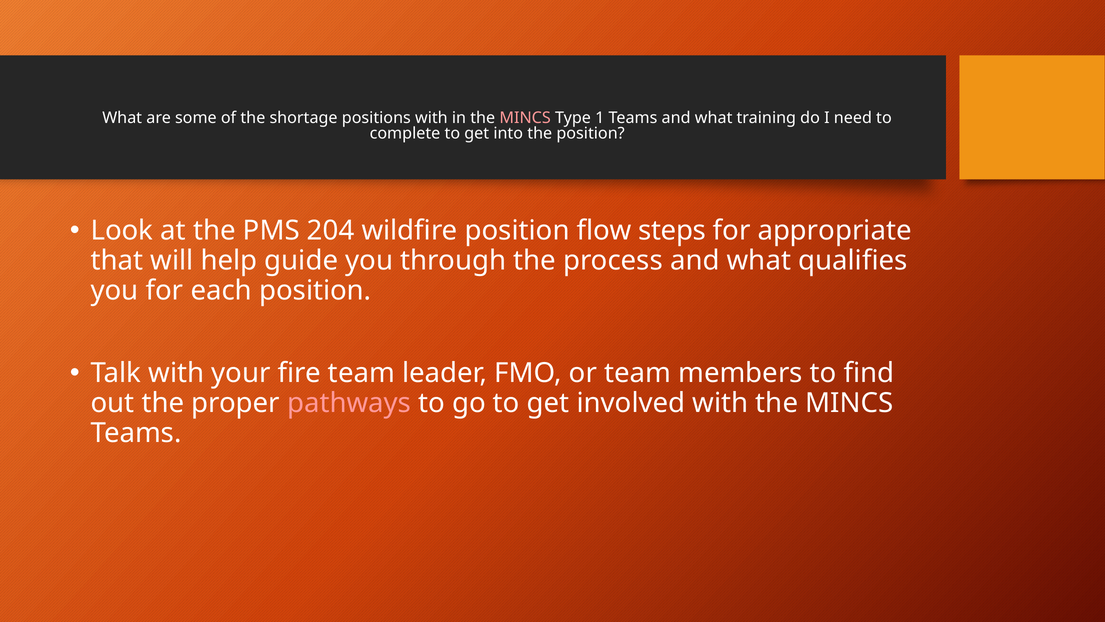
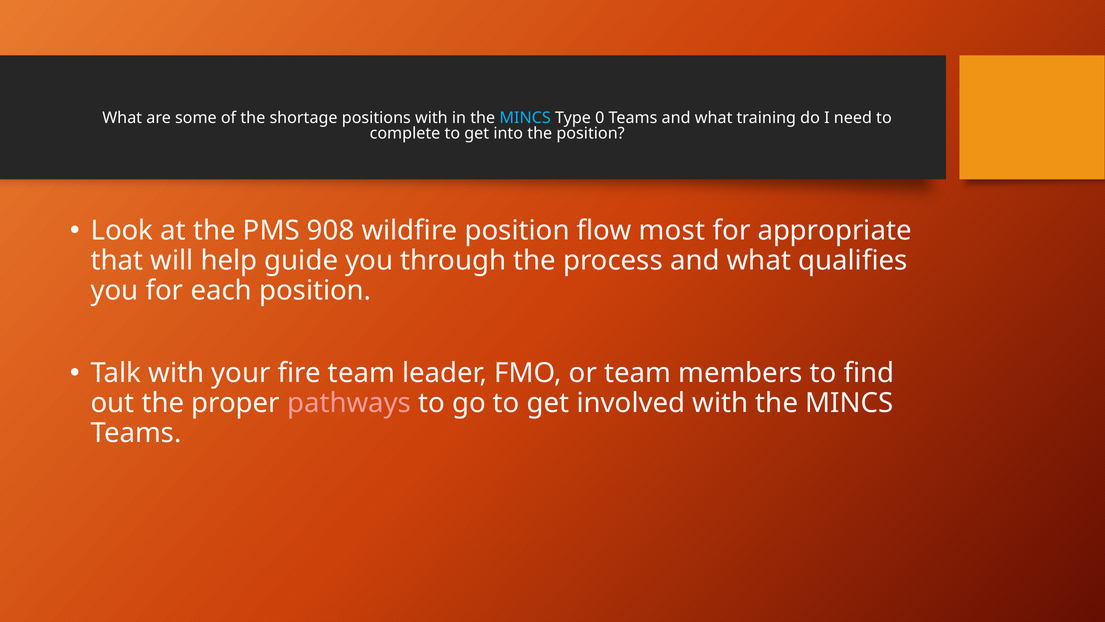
MINCS colour: pink -> light blue (525, 118)
1: 1 -> 0 (600, 118)
204: 204 -> 908 (331, 231)
steps: steps -> most (672, 231)
